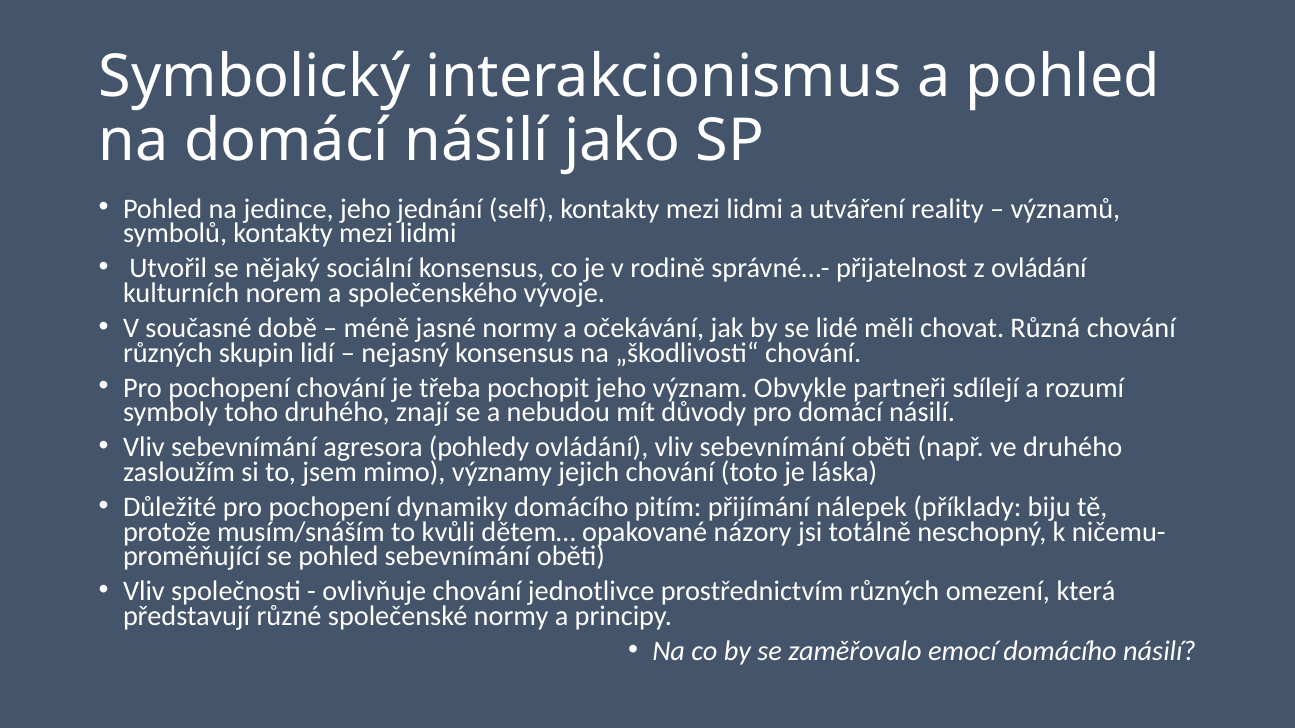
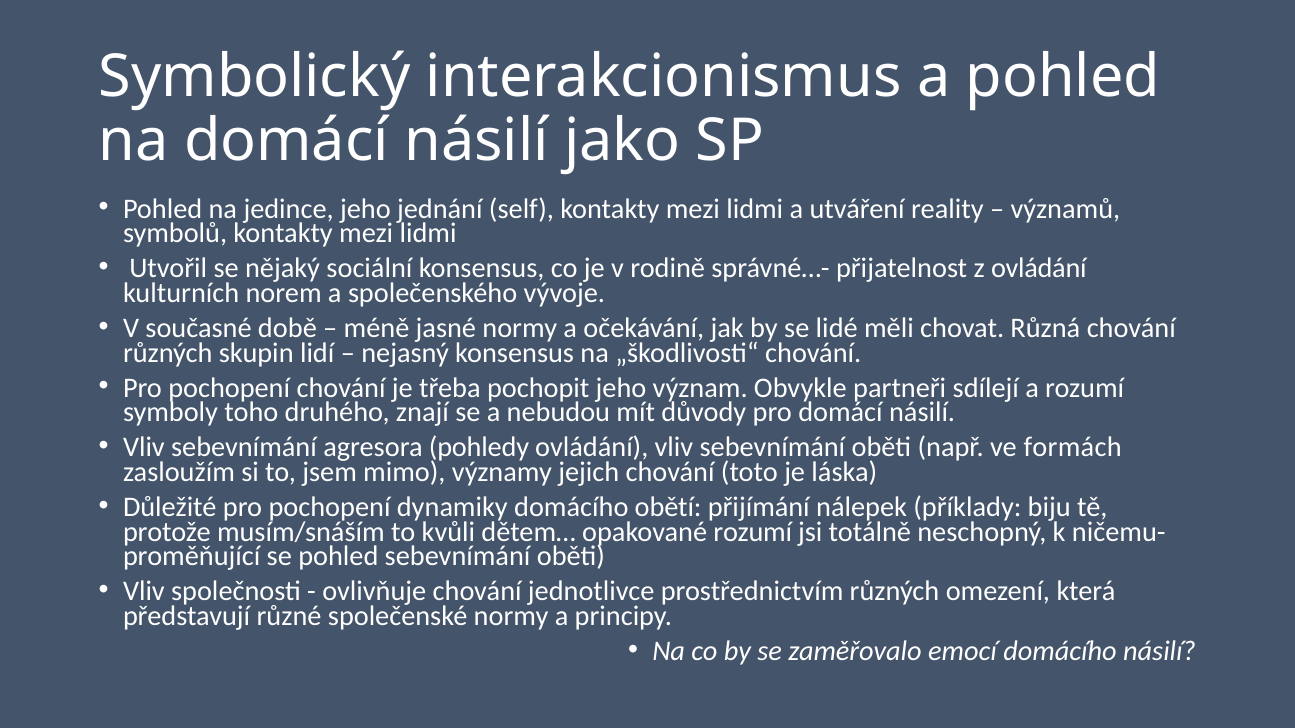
ve druhého: druhého -> formách (1073, 448)
pitím: pitím -> obětí (668, 508)
opakované názory: názory -> rozumí (753, 532)
